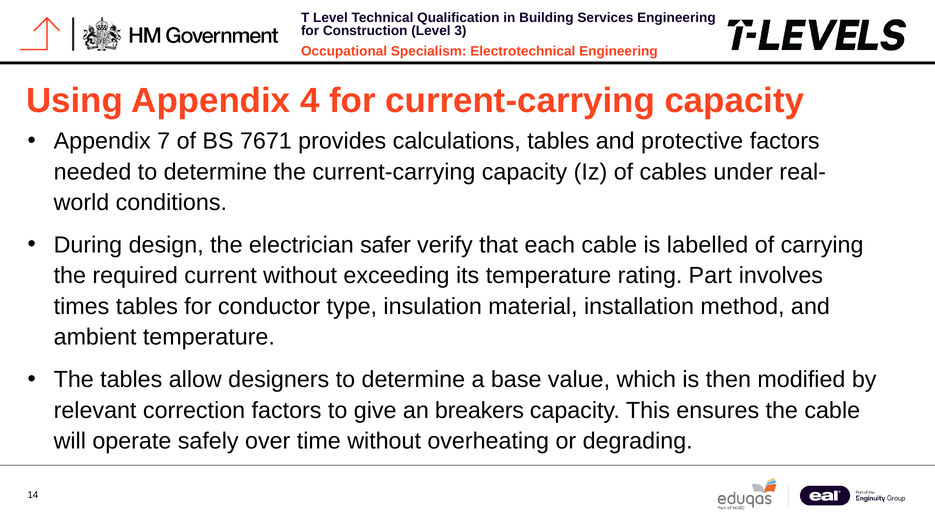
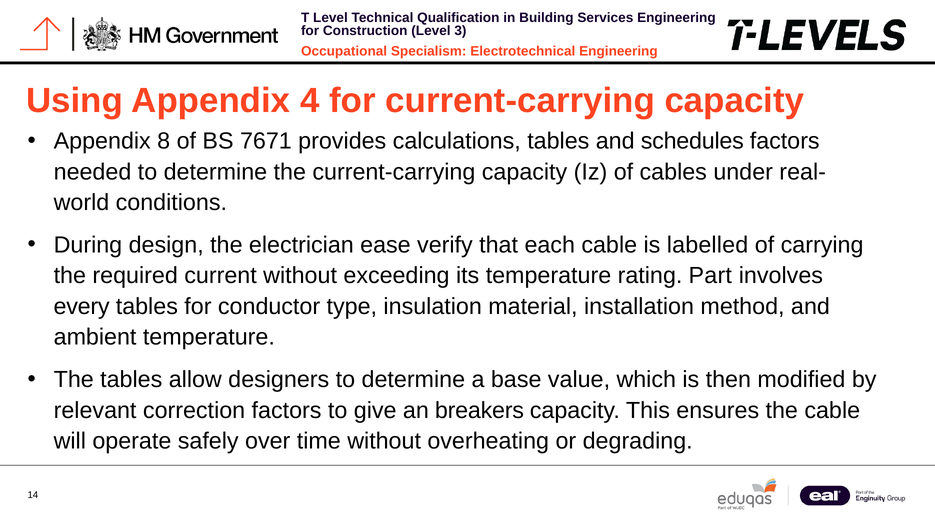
7: 7 -> 8 (164, 141)
protective: protective -> schedules (692, 141)
safer: safer -> ease (385, 245)
times: times -> every (82, 306)
